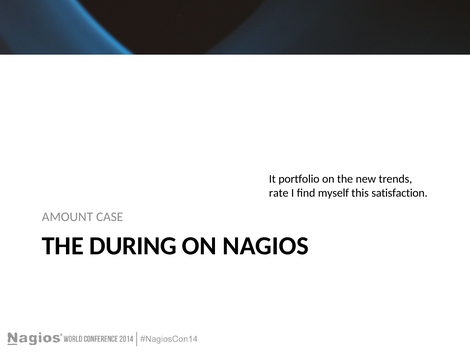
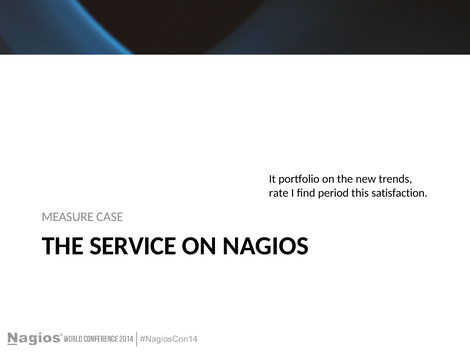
myself: myself -> period (333, 193)
AMOUNT: AMOUNT -> MEASURE (68, 217)
DURING: DURING -> SERVICE (133, 246)
